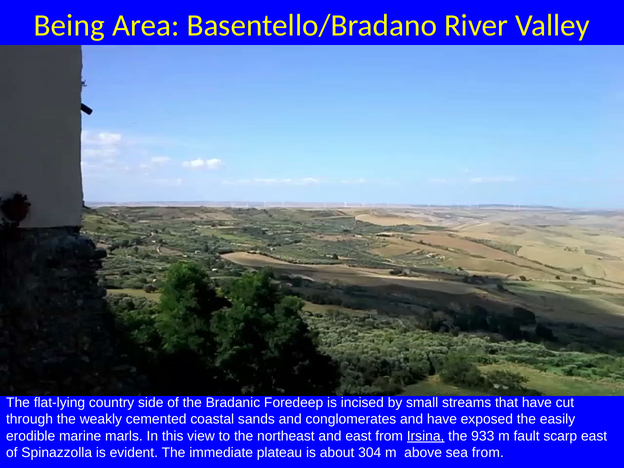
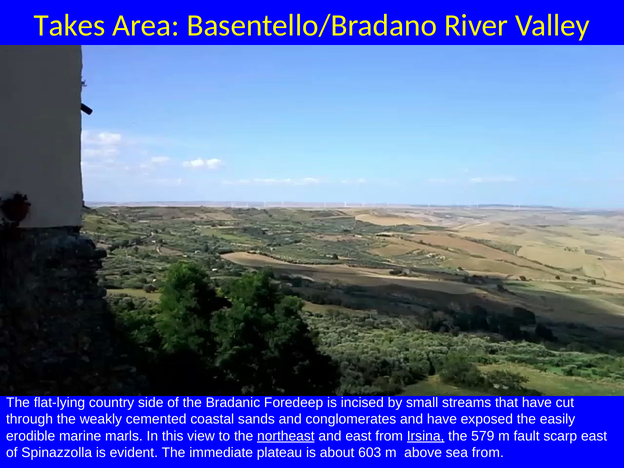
Being: Being -> Takes (69, 25)
northeast underline: none -> present (286, 436)
933: 933 -> 579 (483, 436)
304: 304 -> 603 (370, 453)
